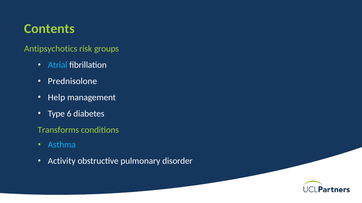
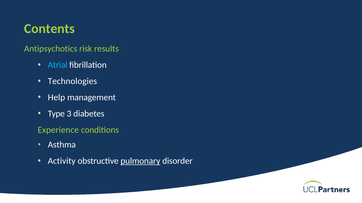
groups: groups -> results (106, 49)
Prednisolone: Prednisolone -> Technologies (72, 81)
6: 6 -> 3 (69, 114)
Transforms: Transforms -> Experience (58, 130)
Asthma colour: light blue -> white (62, 145)
pulmonary underline: none -> present (140, 161)
